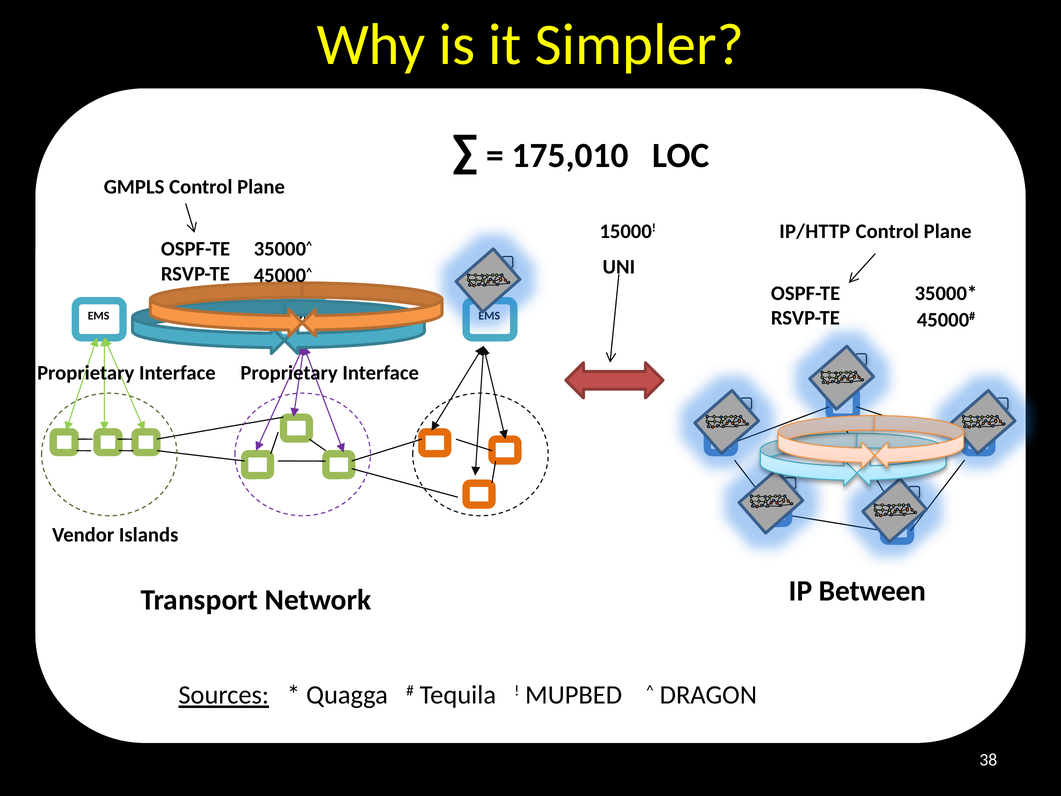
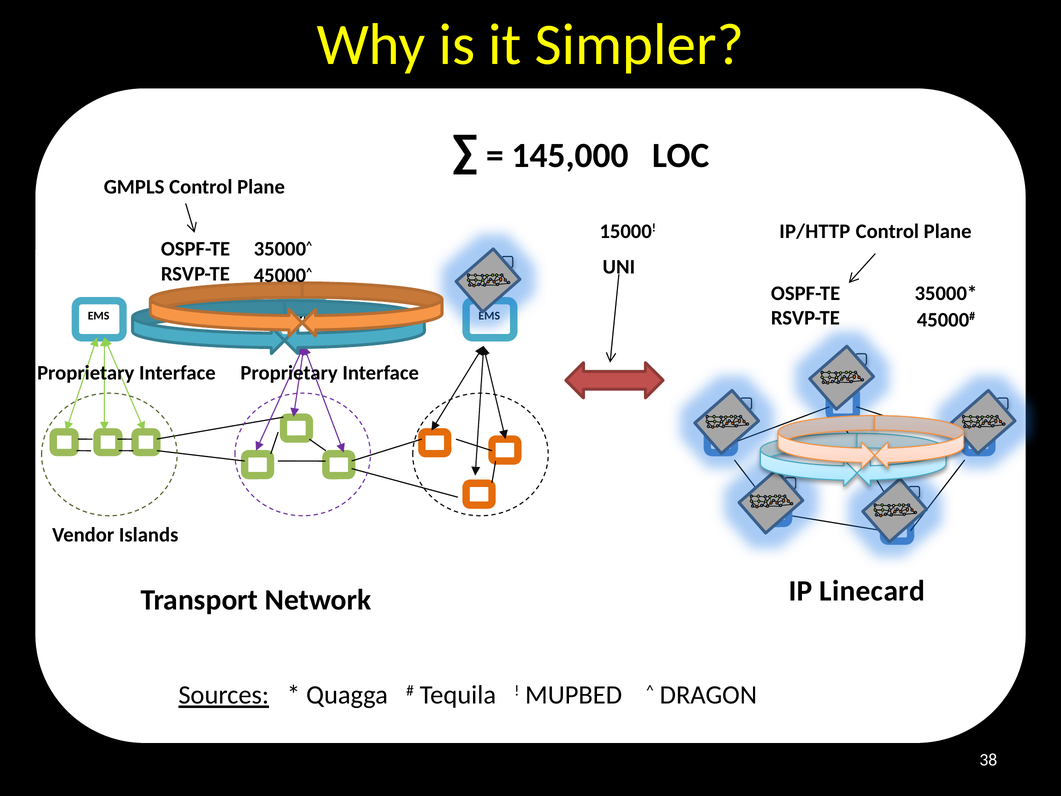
175,010: 175,010 -> 145,000 (570, 156)
Between: Between -> Linecard (872, 591)
